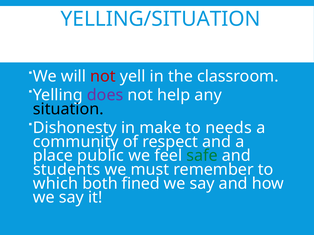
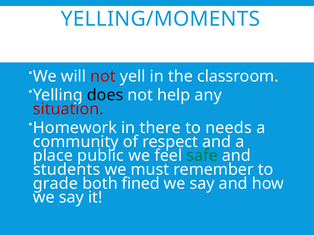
YELLING/SITUATION: YELLING/SITUATION -> YELLING/MOMENTS (161, 19)
does colour: purple -> black (105, 95)
situation colour: black -> red (68, 109)
Dishonesty: Dishonesty -> Homework (75, 128)
make: make -> there (160, 128)
which: which -> grade (55, 184)
